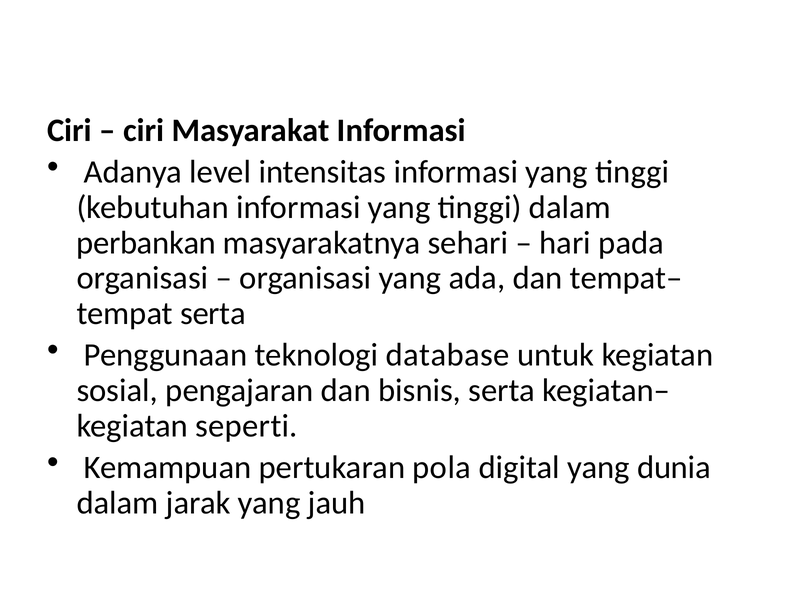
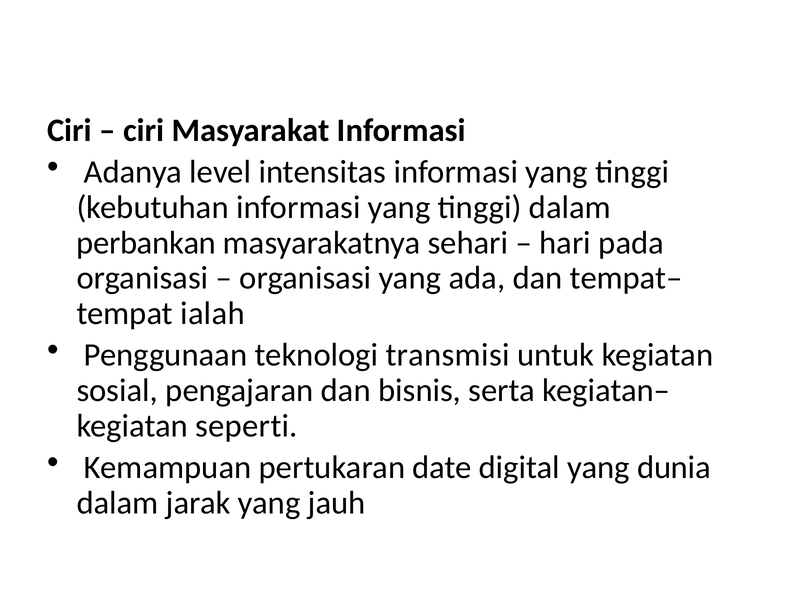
tempat serta: serta -> ialah (213, 313)
database: database -> transmisi (448, 355)
pola: pola -> date (442, 467)
